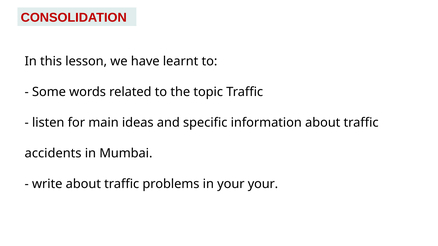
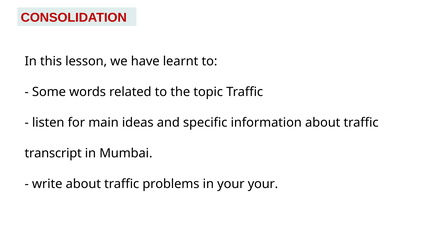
accidents: accidents -> transcript (53, 153)
